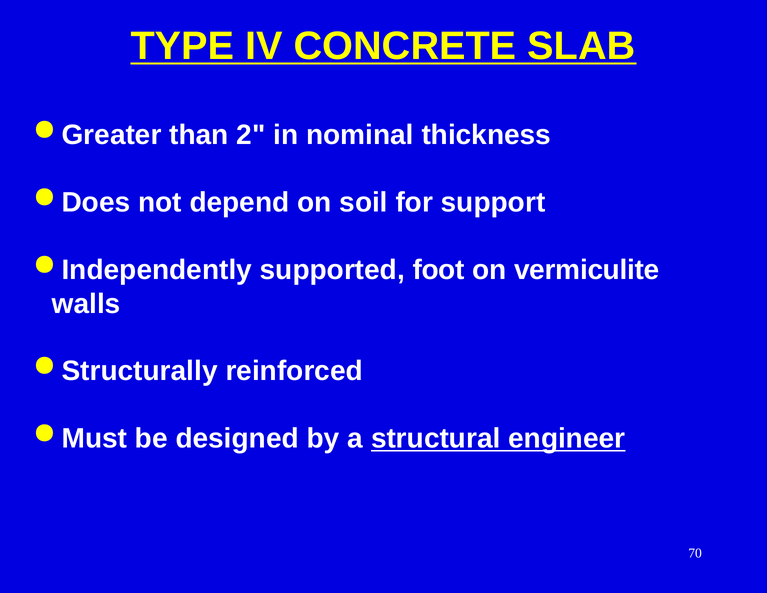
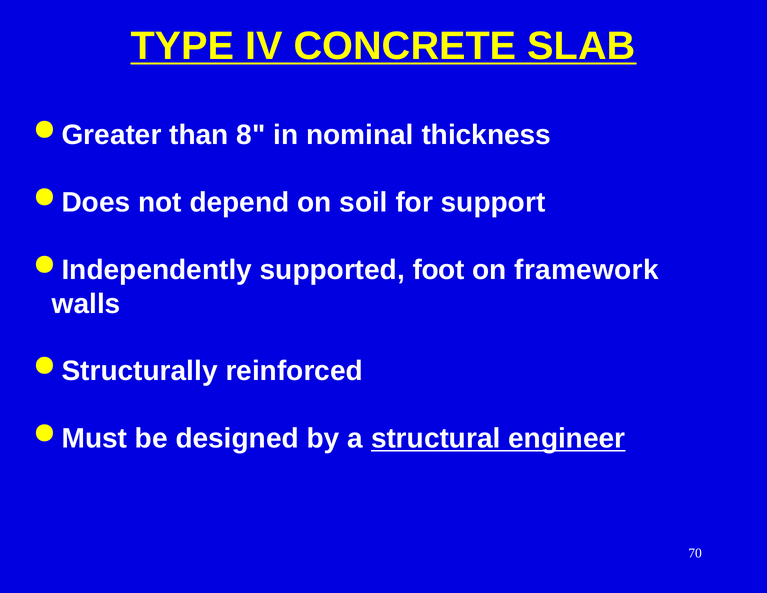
2: 2 -> 8 (251, 135)
vermiculite: vermiculite -> framework (587, 270)
